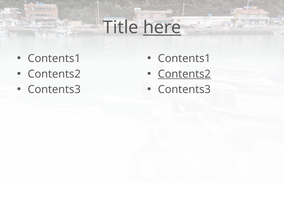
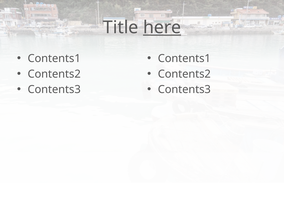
Contents2 underline: present -> none (184, 74)
